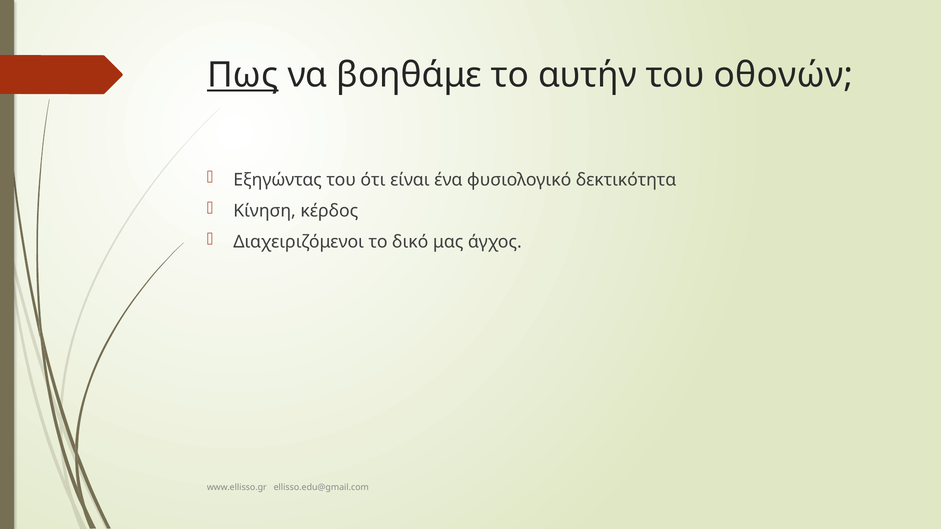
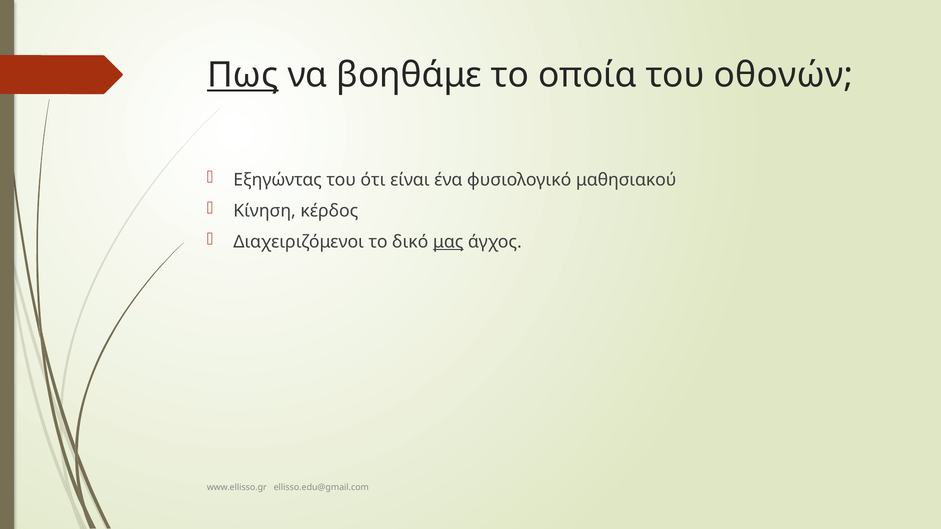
αυτήν: αυτήν -> οποία (587, 75)
δεκτικότητα: δεκτικότητα -> μαθησιακού (626, 180)
μας underline: none -> present (448, 242)
